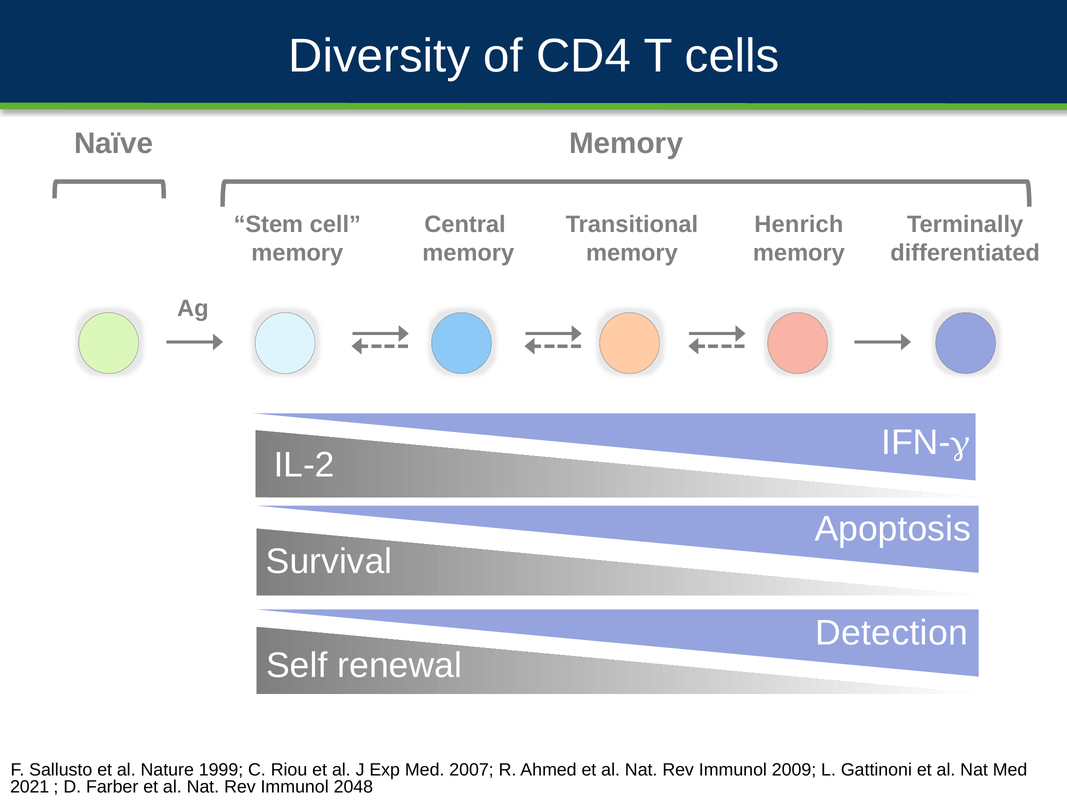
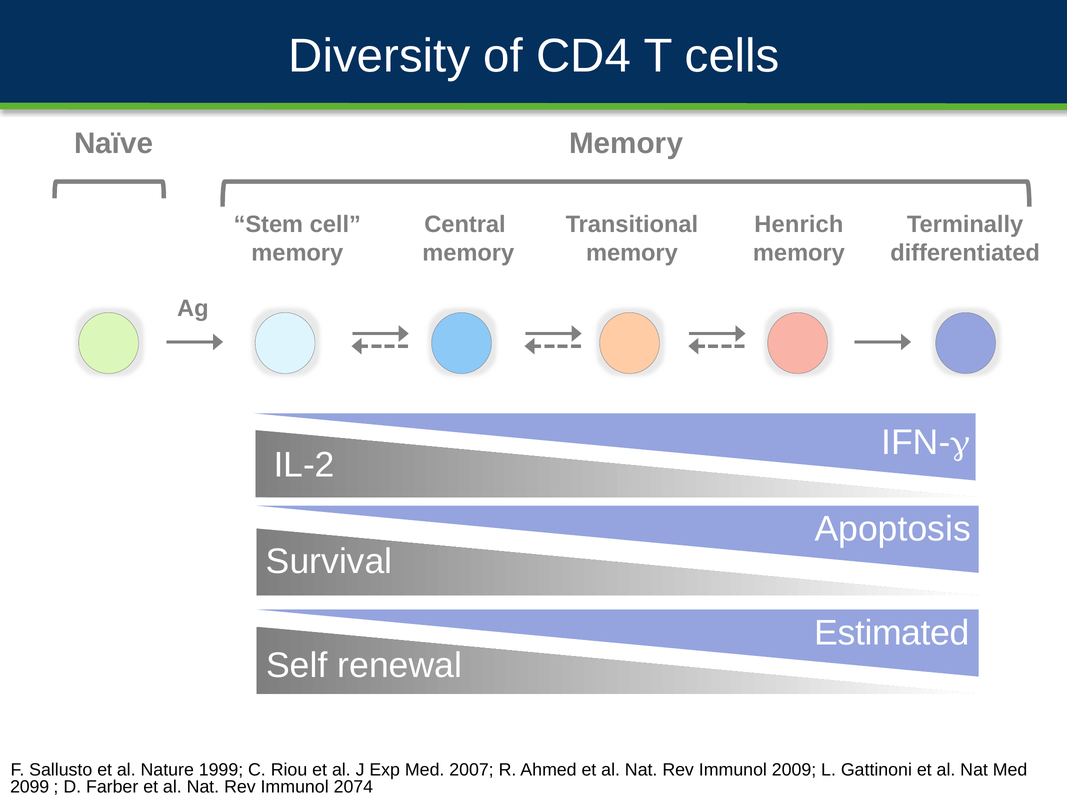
Detection: Detection -> Estimated (892, 633)
2021: 2021 -> 2099 (30, 787)
2048: 2048 -> 2074 (353, 787)
